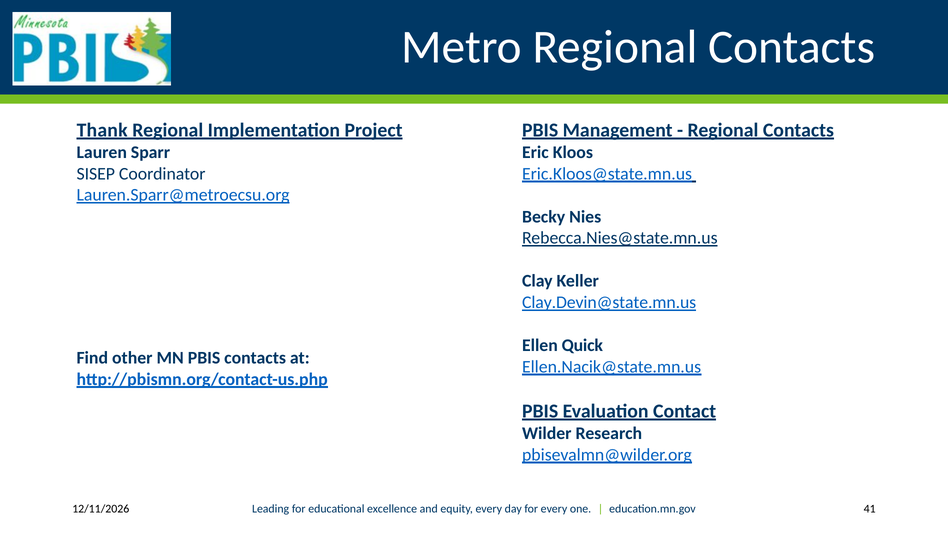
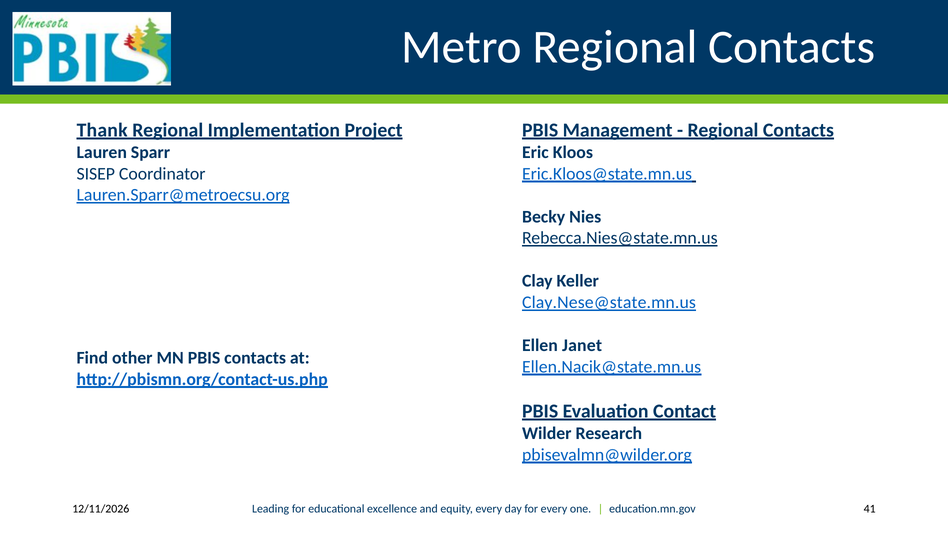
Clay.Devin@state.mn.us: Clay.Devin@state.mn.us -> Clay.Nese@state.mn.us (609, 303)
Quick: Quick -> Janet (582, 346)
